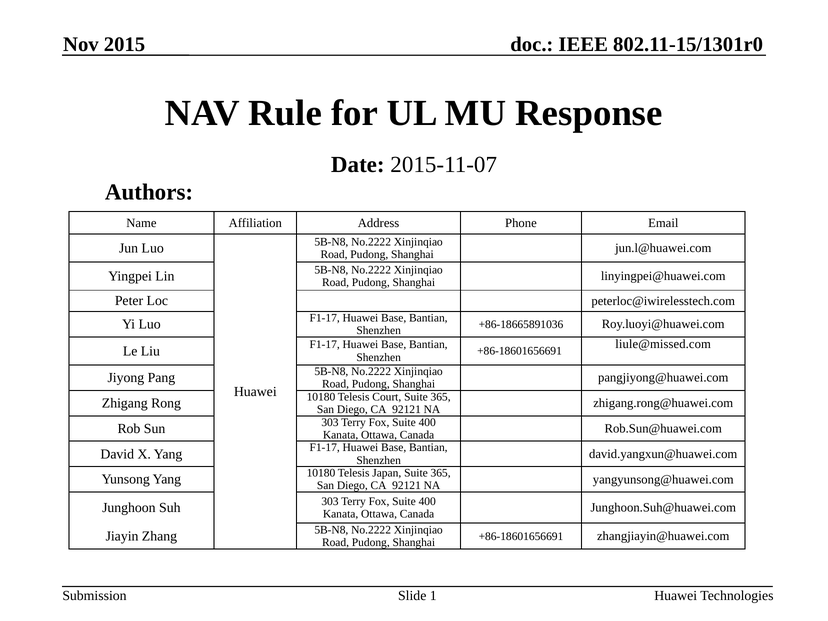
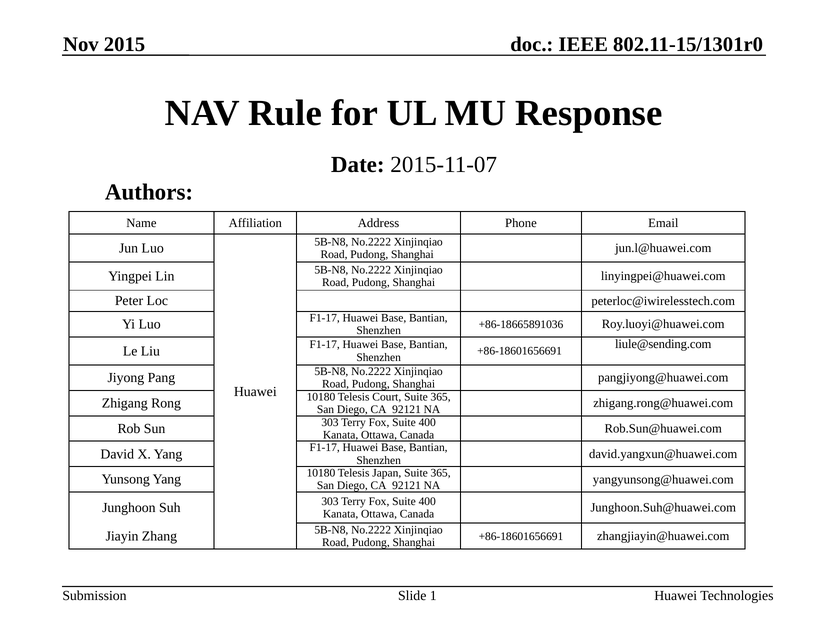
liule@missed.com: liule@missed.com -> liule@sending.com (663, 344)
